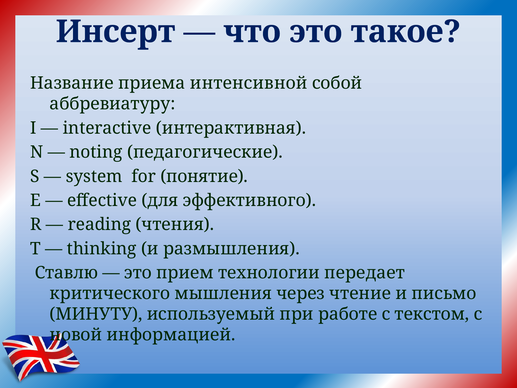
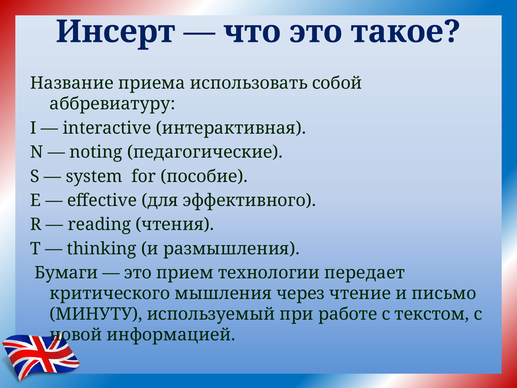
интенсивной: интенсивной -> использовать (249, 83)
понятие: понятие -> пособие (204, 176)
Ставлю: Ставлю -> Бумаги (66, 273)
